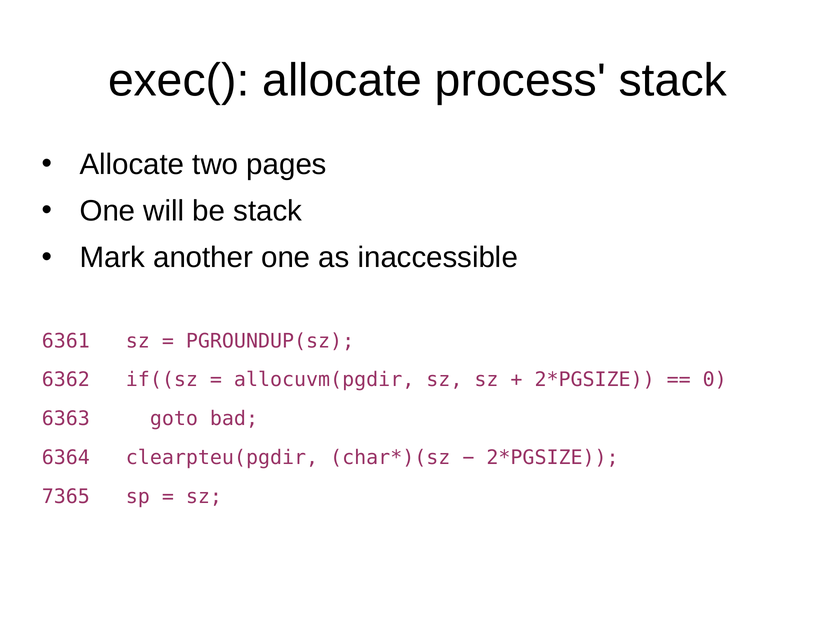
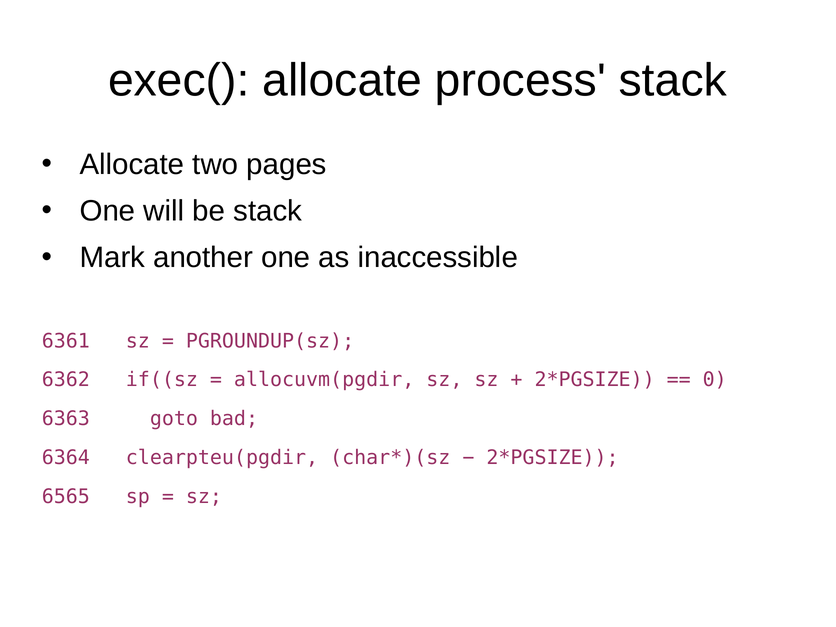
7365: 7365 -> 6565 (66, 497)
